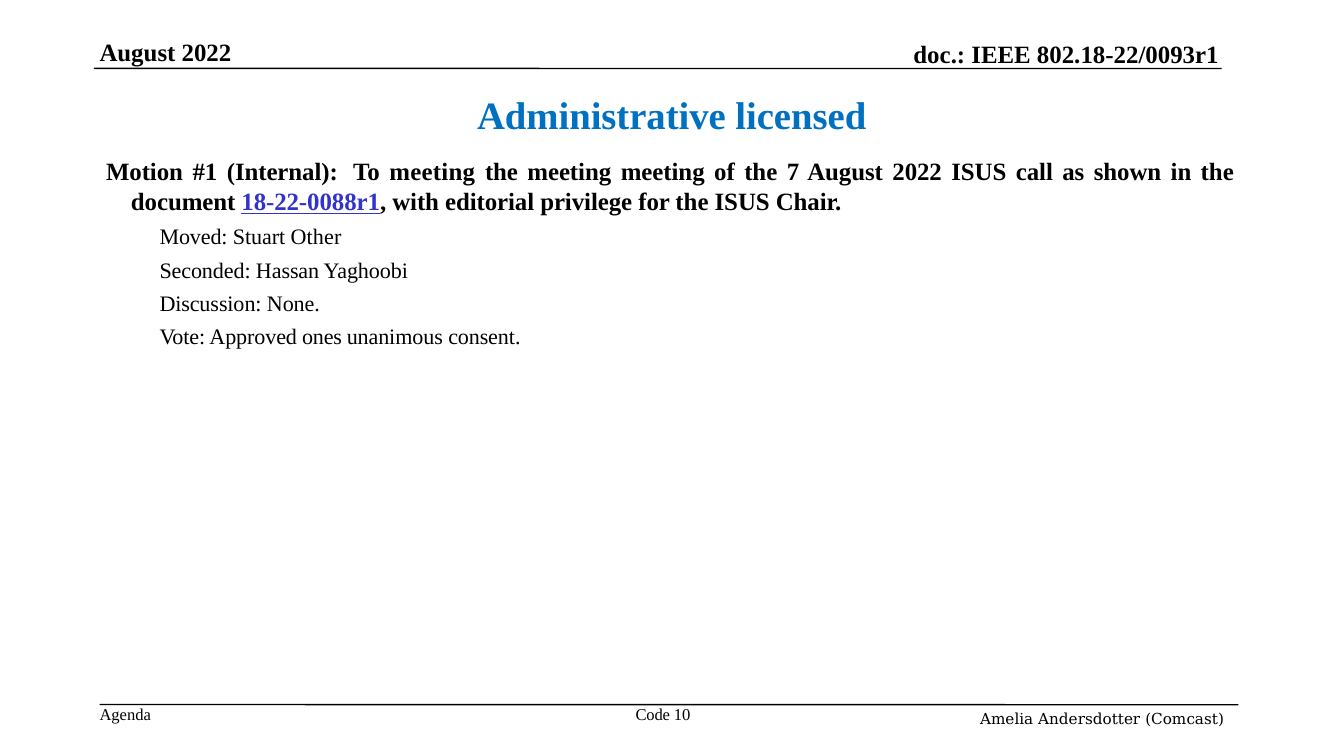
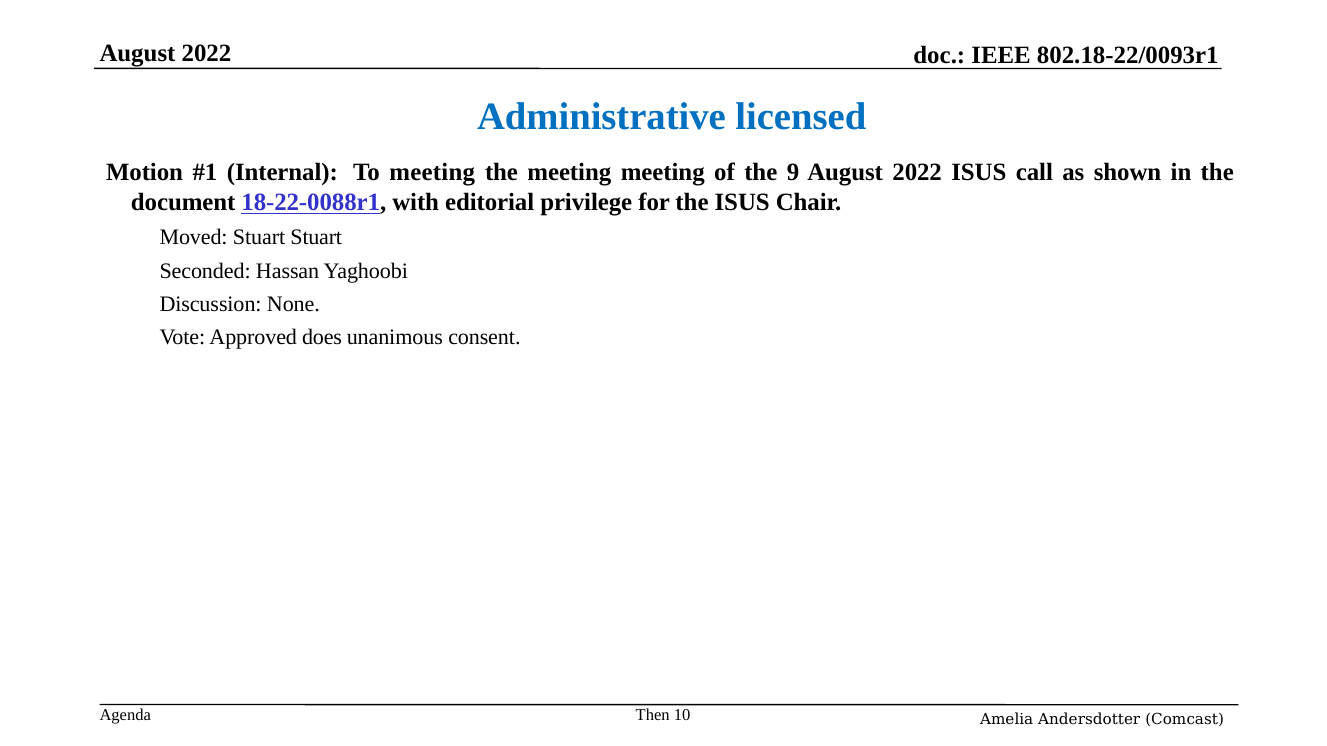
7: 7 -> 9 (793, 173)
Stuart Other: Other -> Stuart (316, 237)
ones: ones -> does (322, 338)
Code: Code -> Then (653, 716)
